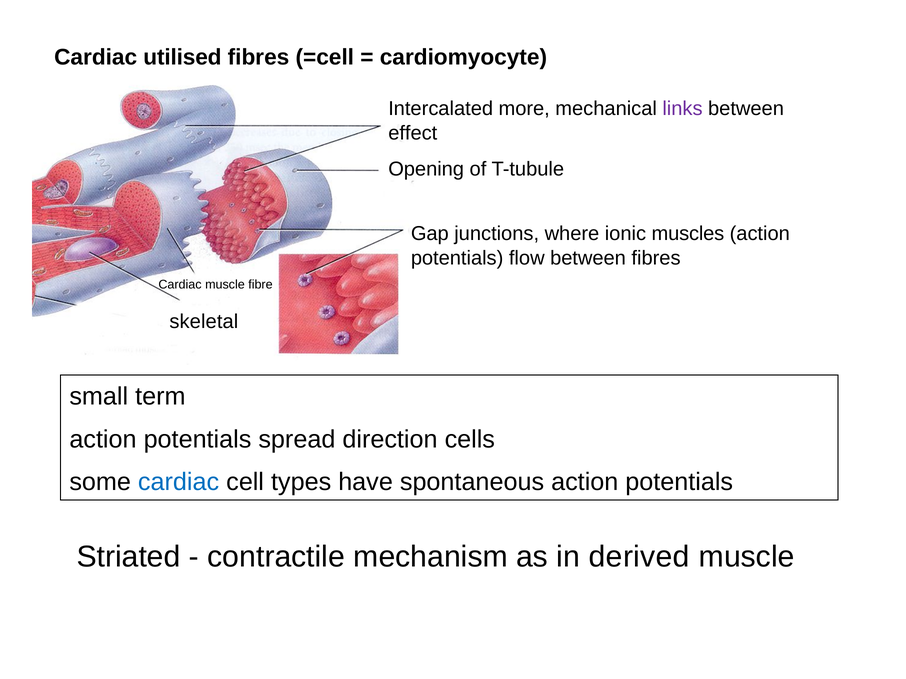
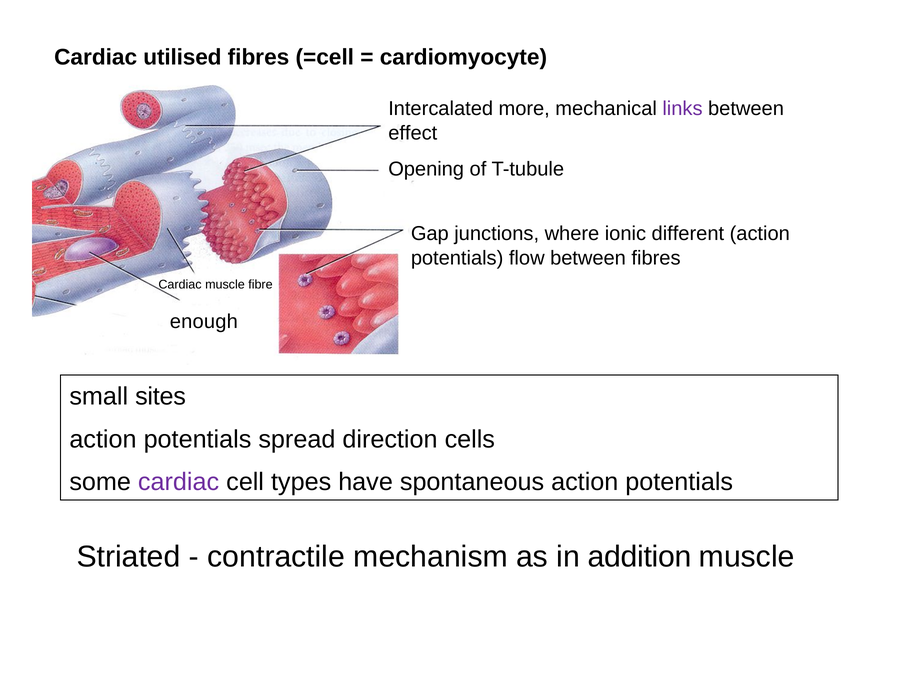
muscles: muscles -> different (688, 234)
skeletal: skeletal -> enough (204, 322)
term: term -> sites (160, 397)
cardiac colour: blue -> purple (179, 482)
derived: derived -> addition (640, 557)
